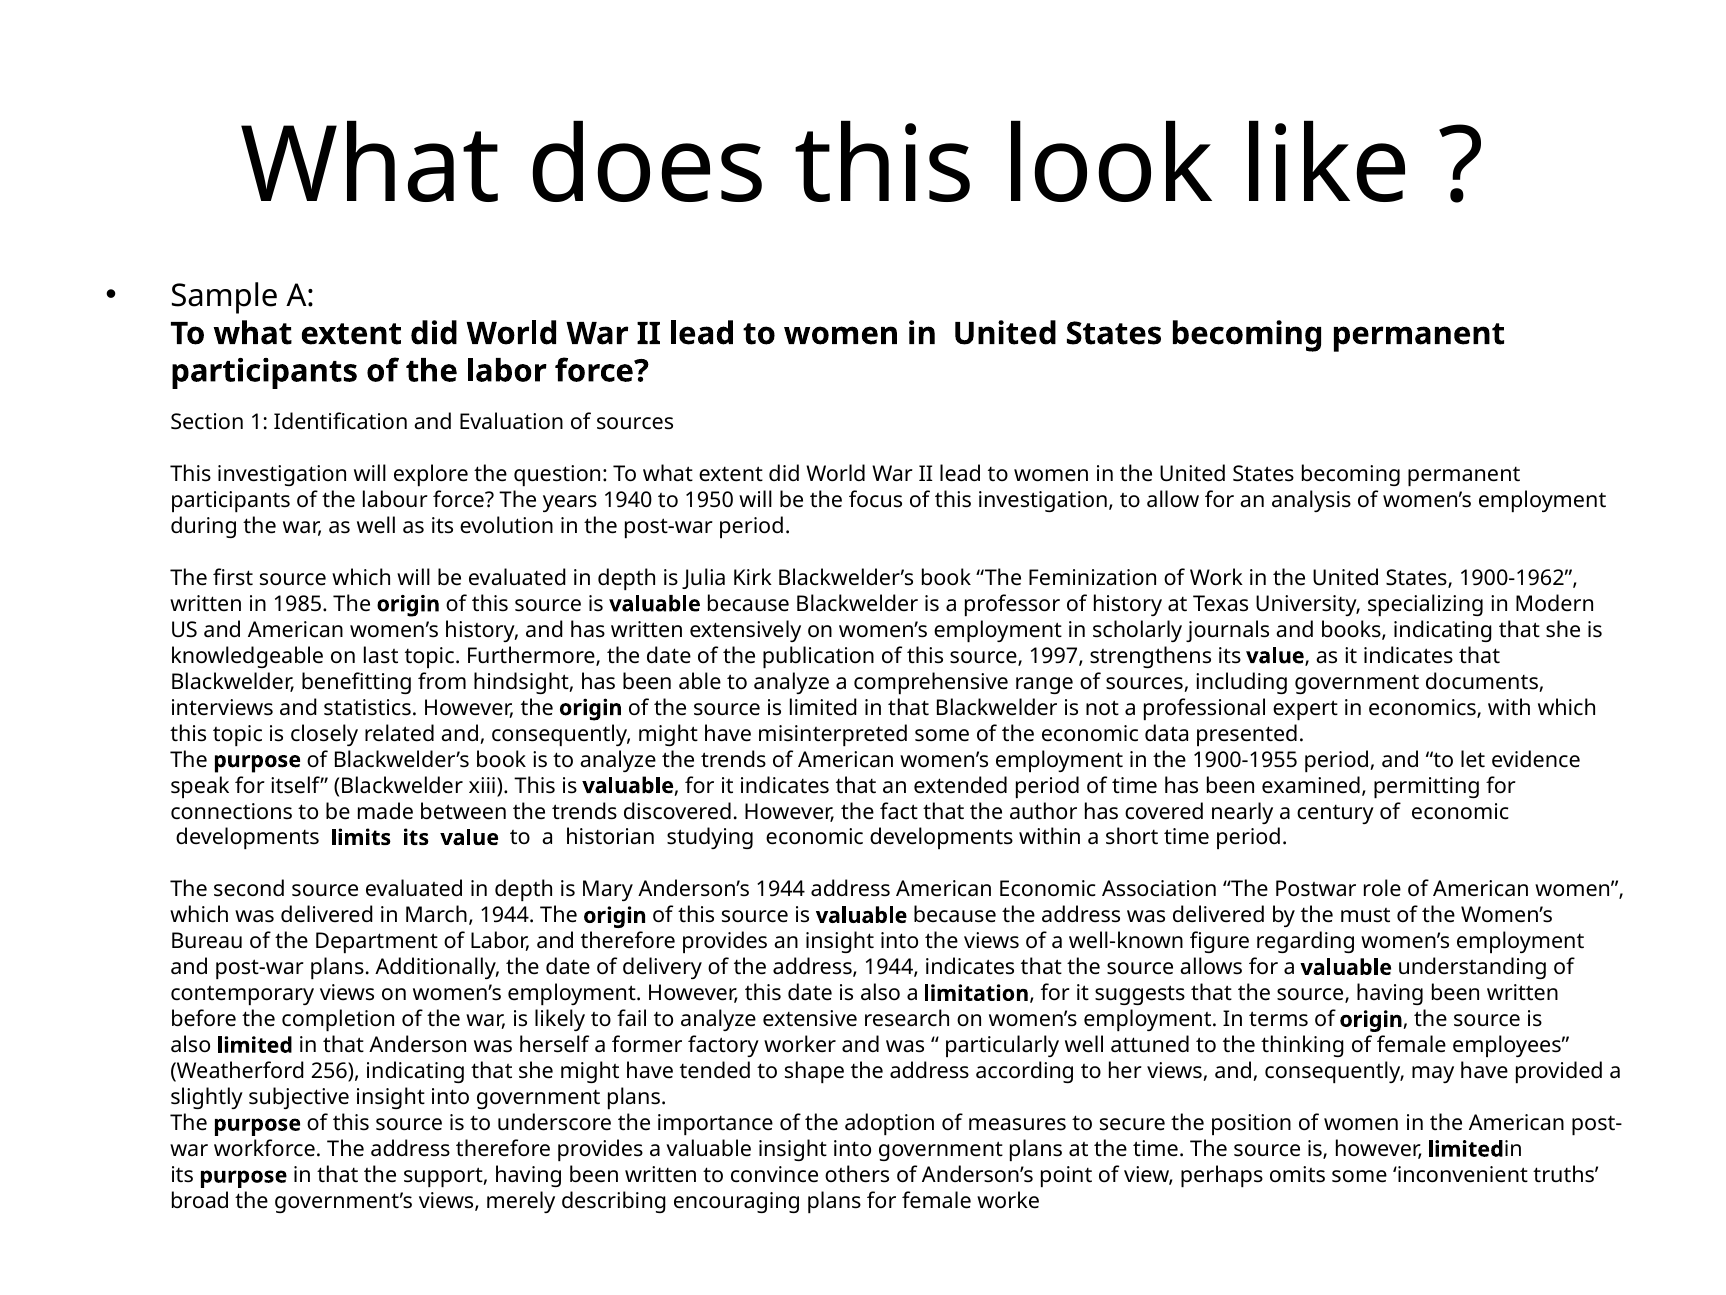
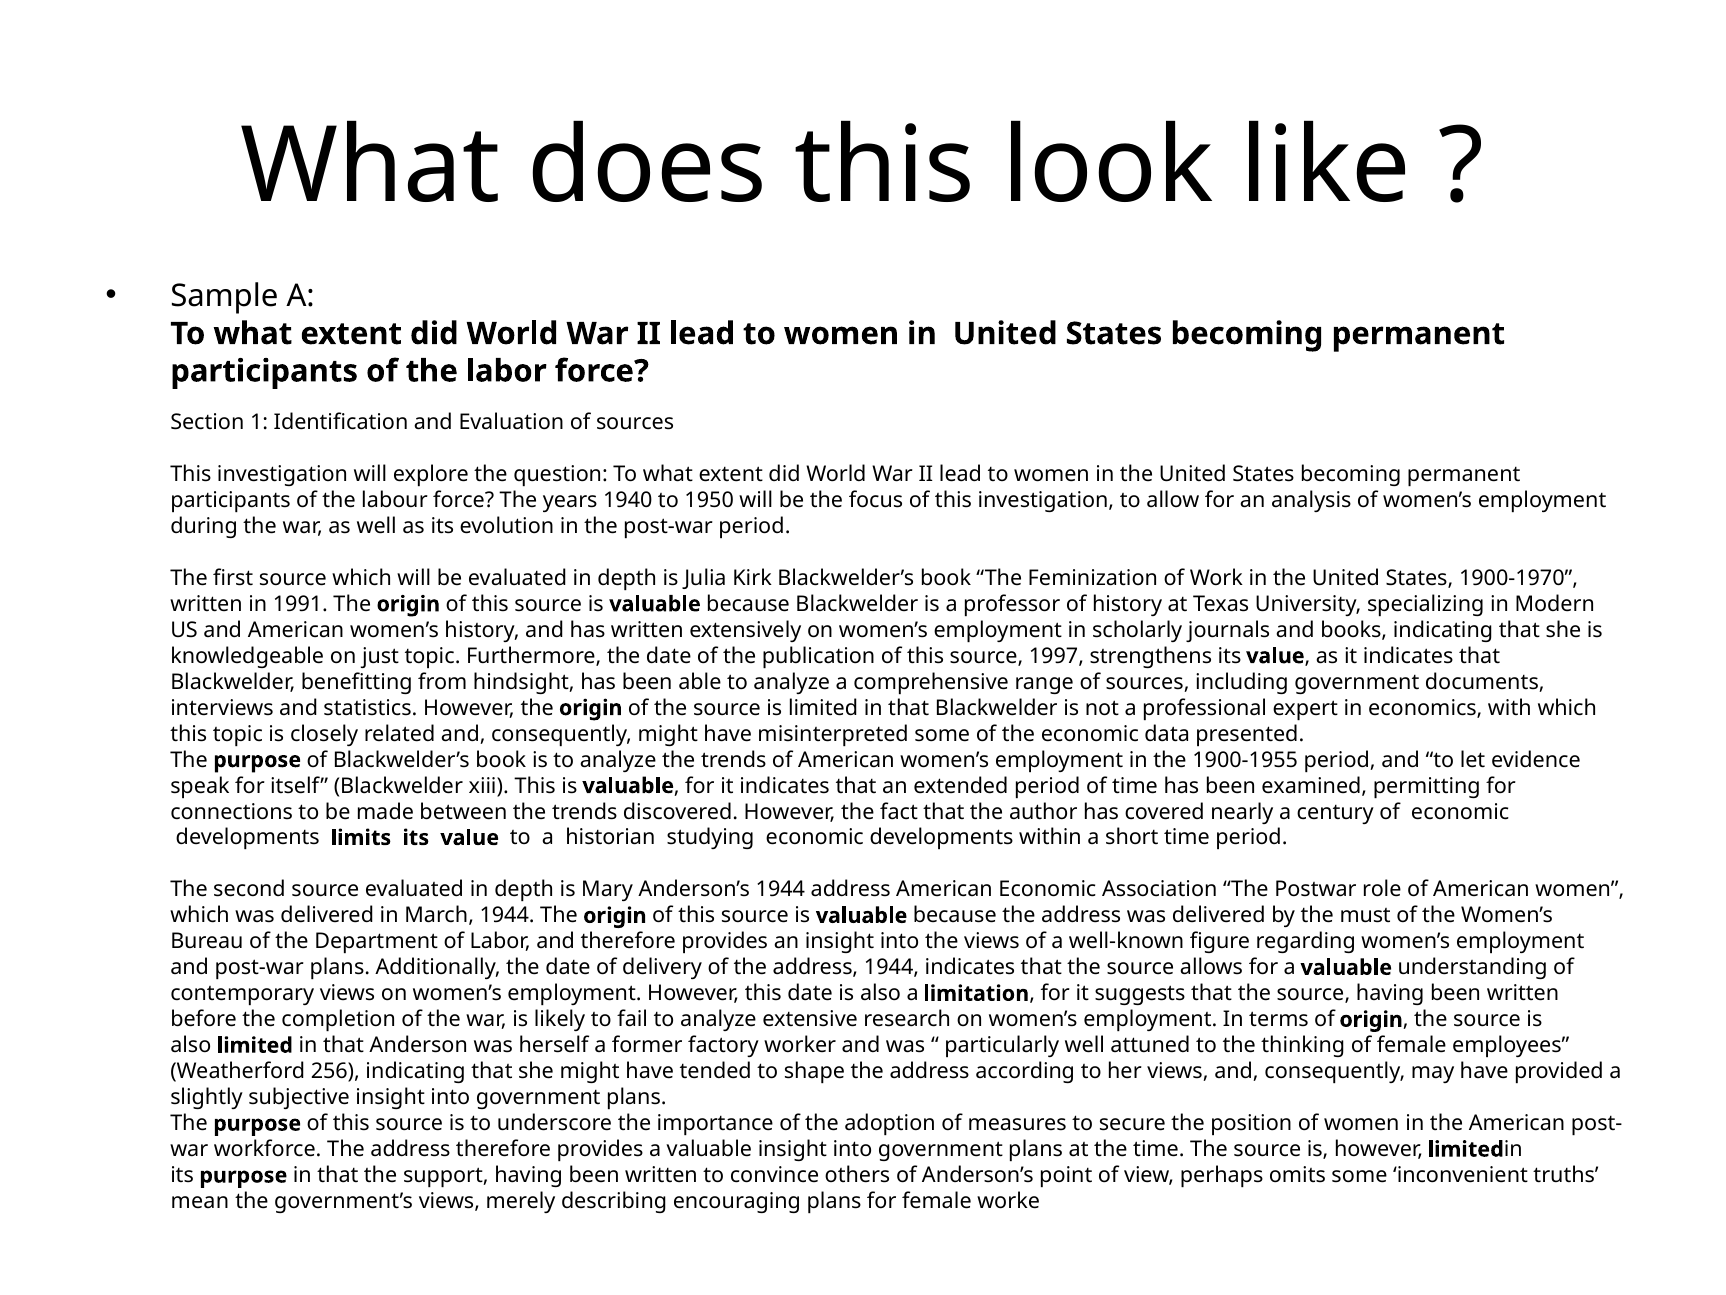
1900-1962: 1900-1962 -> 1900-1970 (1519, 578)
1985: 1985 -> 1991 (300, 604)
last: last -> just (380, 656)
broad: broad -> mean (200, 1201)
